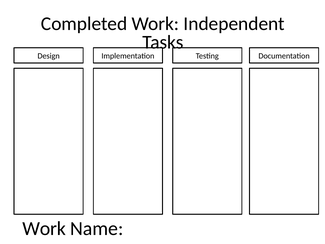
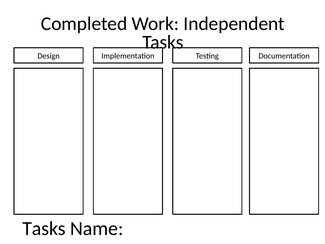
Work: Work -> Tasks (44, 228)
